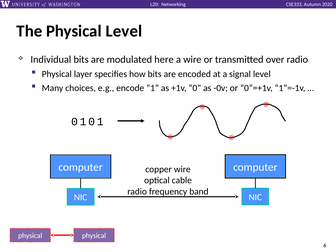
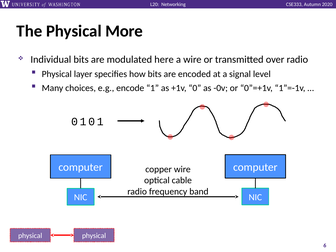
Physical Level: Level -> More (124, 31)
